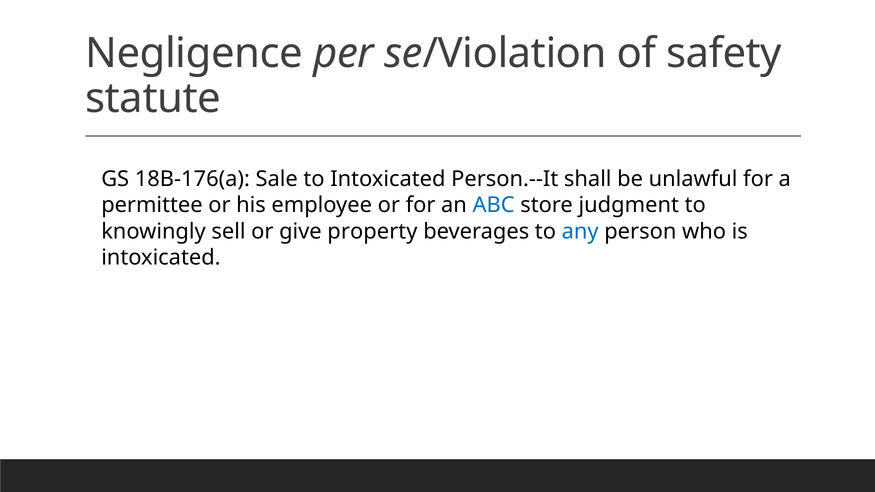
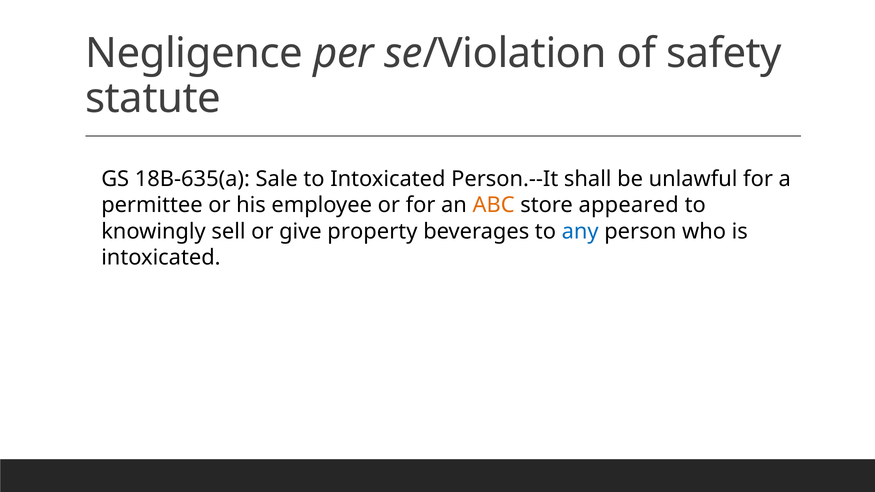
18B-176(a: 18B-176(a -> 18B-635(a (192, 179)
ABC colour: blue -> orange (494, 205)
judgment: judgment -> appeared (629, 205)
